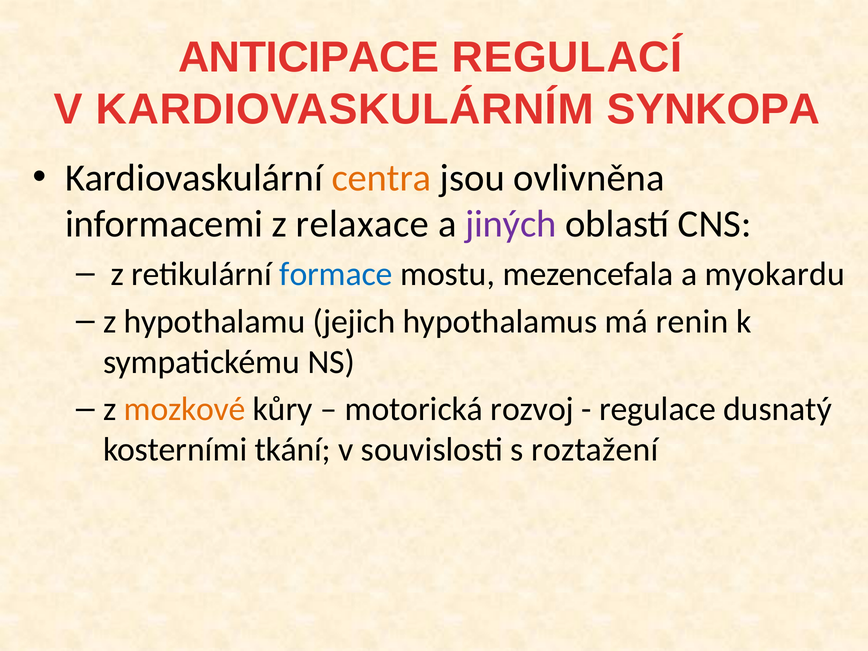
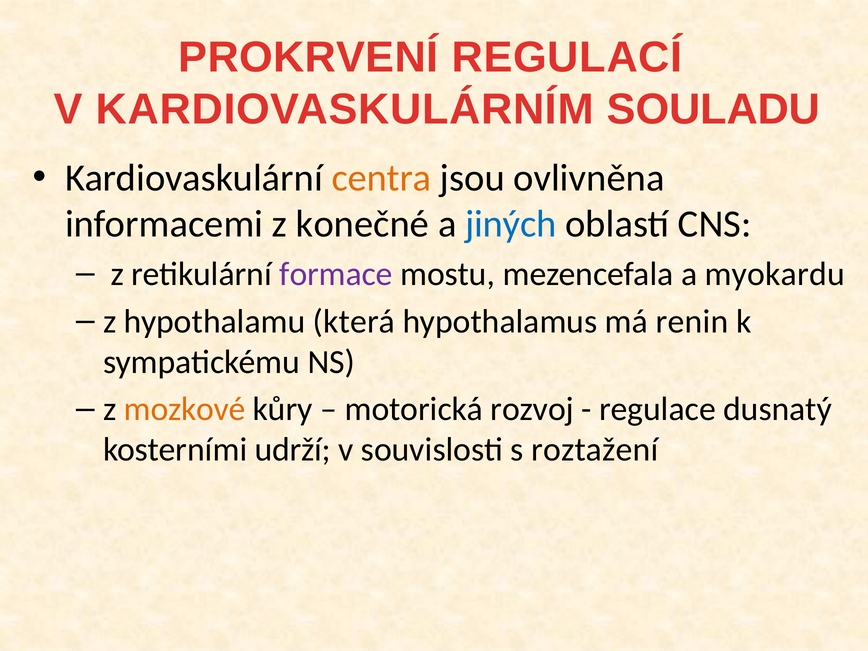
ANTICIPACE: ANTICIPACE -> PROKRVENÍ (308, 57)
SYNKOPA: SYNKOPA -> SOULADU (713, 109)
relaxace: relaxace -> konečné (363, 224)
jiných colour: purple -> blue (511, 224)
formace colour: blue -> purple (336, 274)
jejich: jejich -> která (354, 321)
tkání: tkání -> udrží (293, 450)
